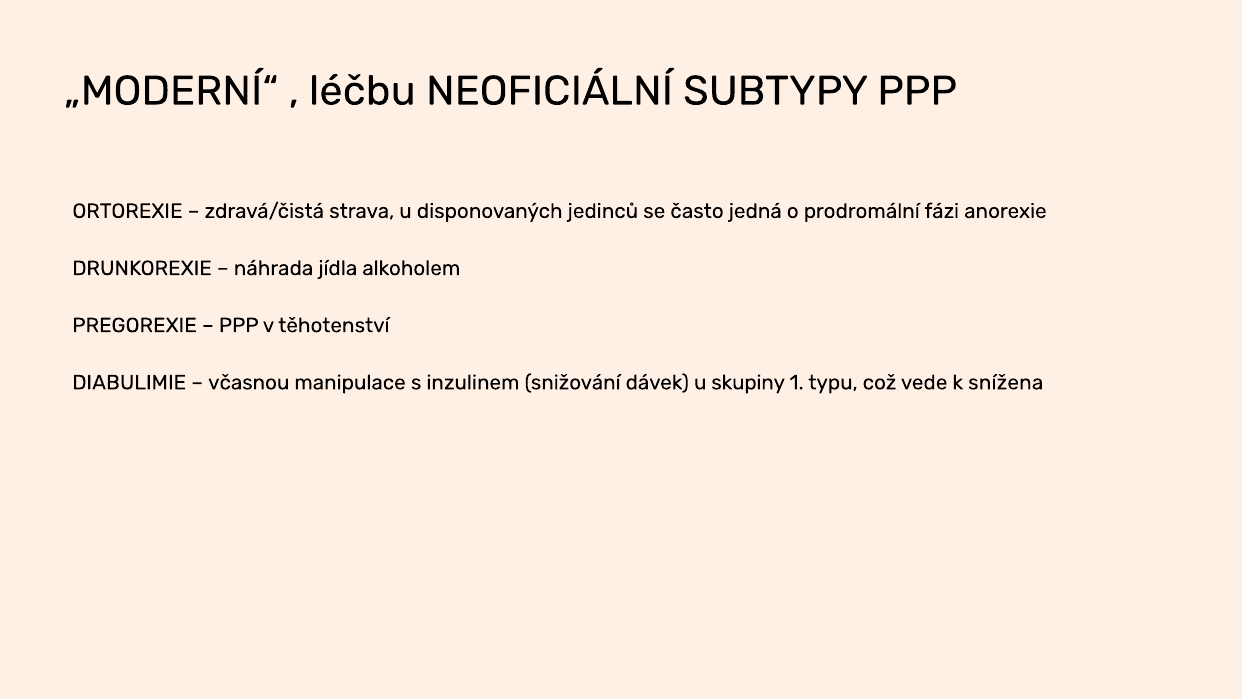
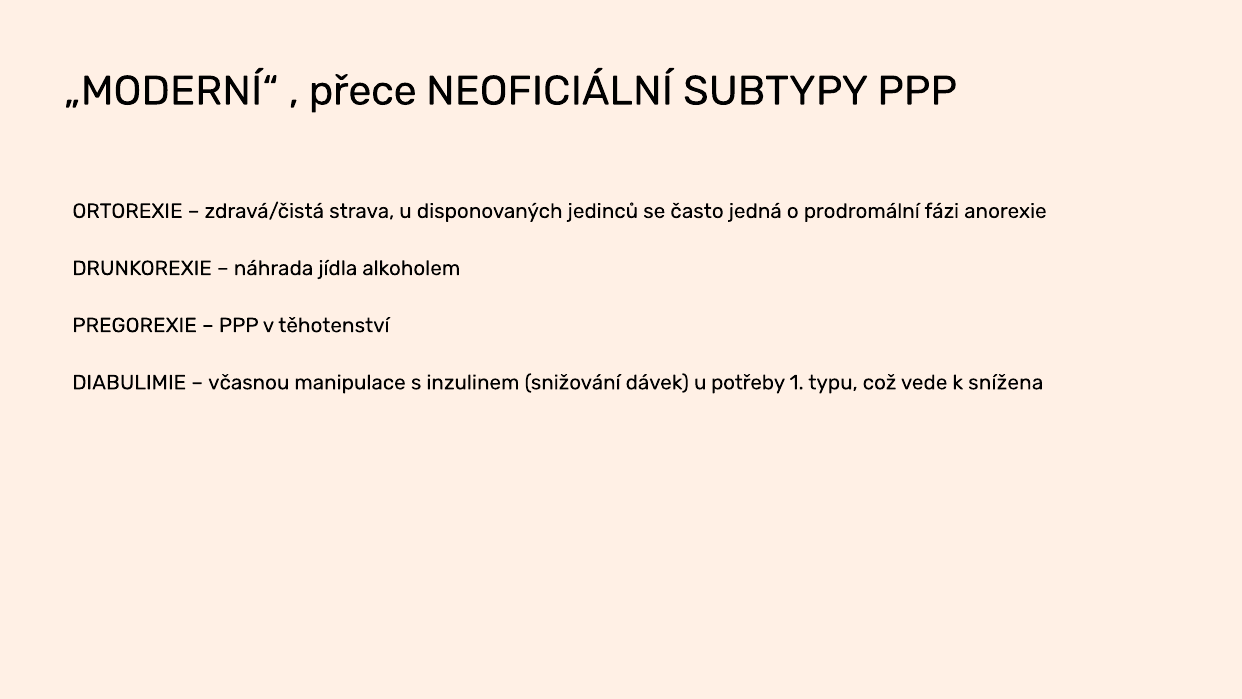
léčbu: léčbu -> přece (363, 91)
skupiny: skupiny -> potřeby (748, 382)
